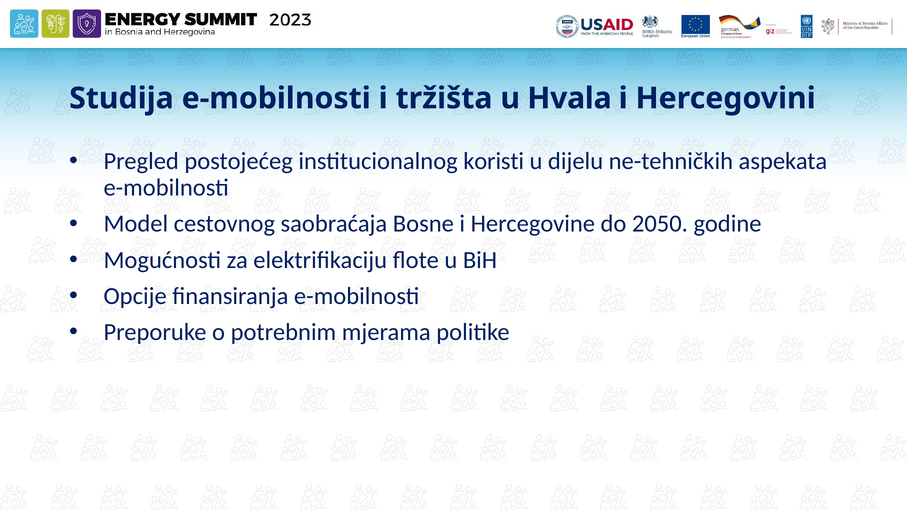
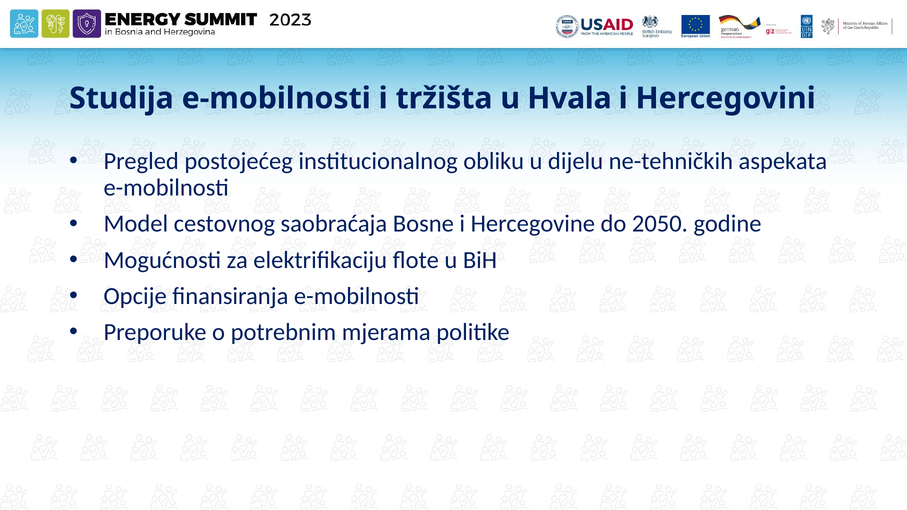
koristi: koristi -> obliku (494, 161)
